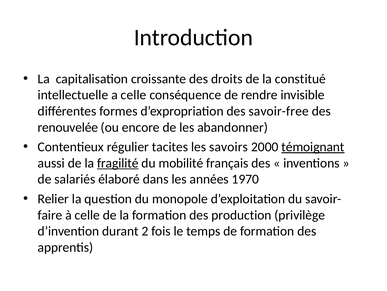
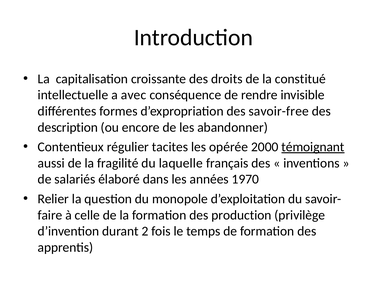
a celle: celle -> avec (134, 95)
renouvelée: renouvelée -> description (68, 127)
savoirs: savoirs -> opérée (229, 147)
fragilité underline: present -> none (118, 163)
mobilité: mobilité -> laquelle (181, 163)
